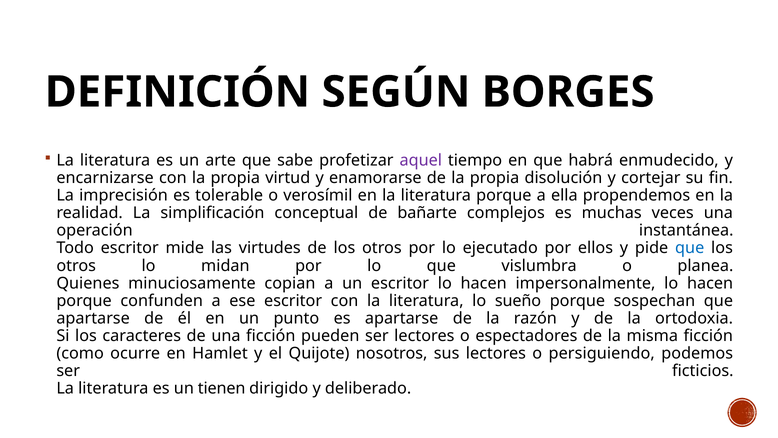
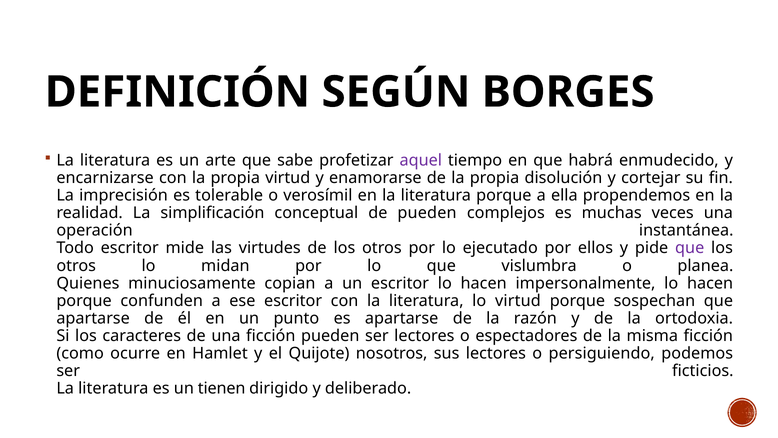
de bañarte: bañarte -> pueden (427, 213)
que colour: blue -> purple (690, 248)
lo sueño: sueño -> virtud (518, 300)
